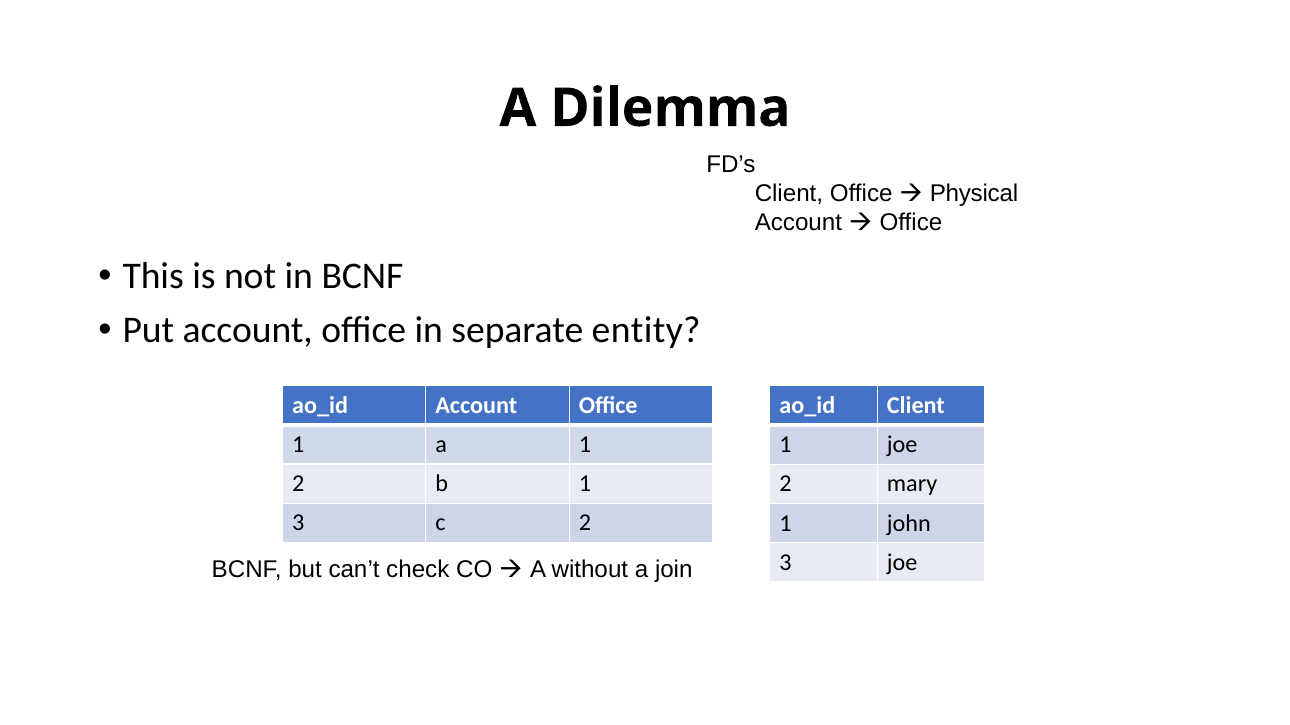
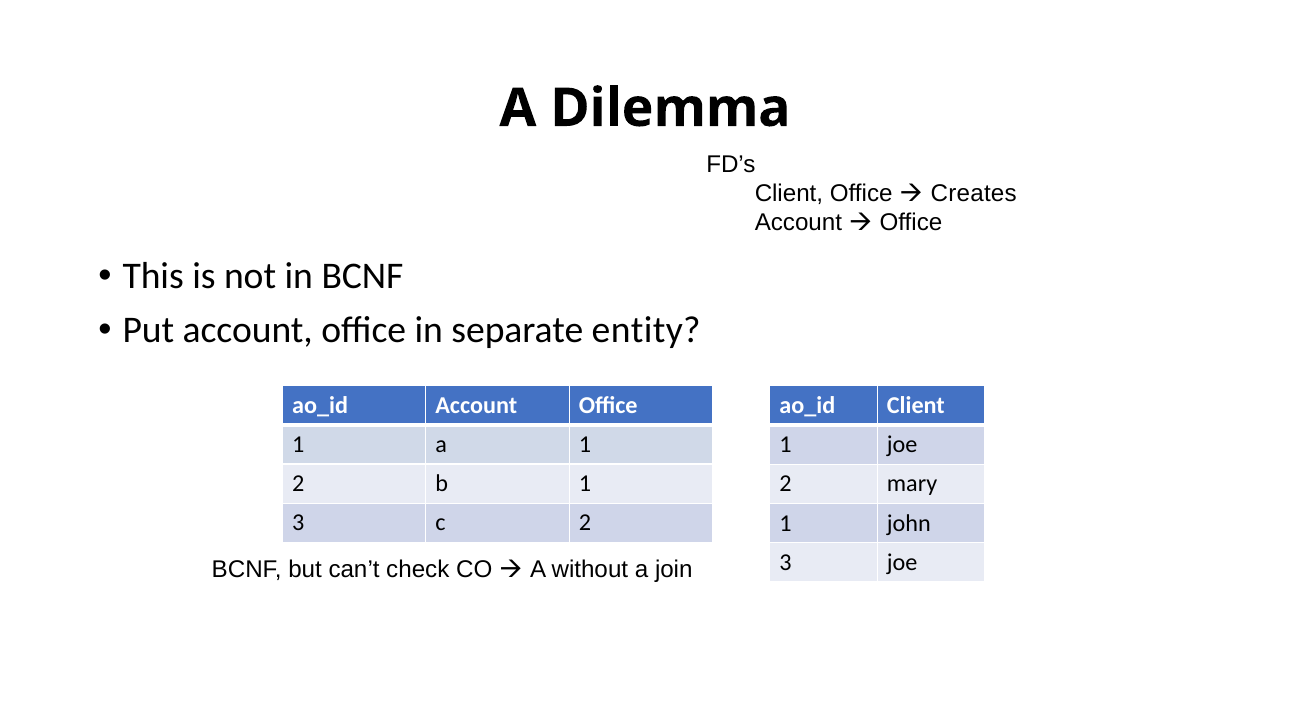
Physical: Physical -> Creates (974, 193)
